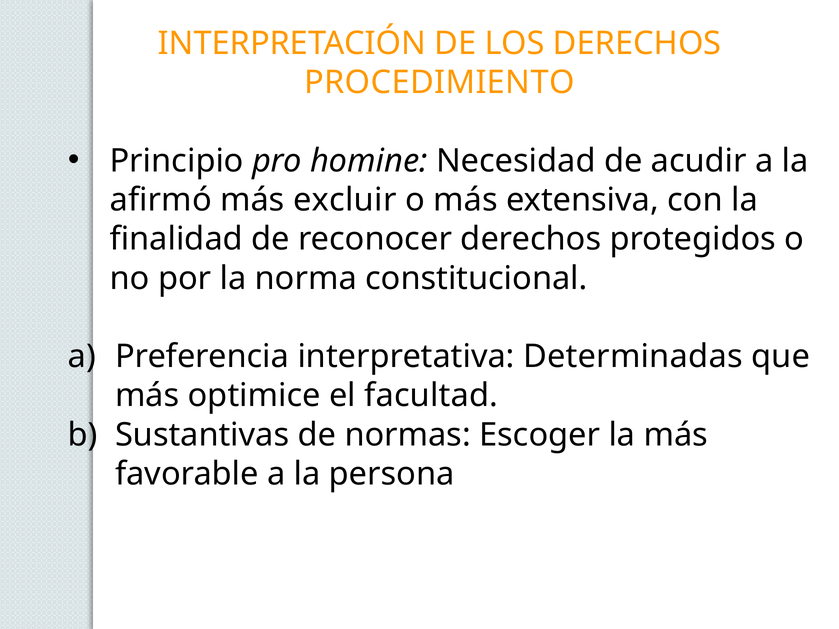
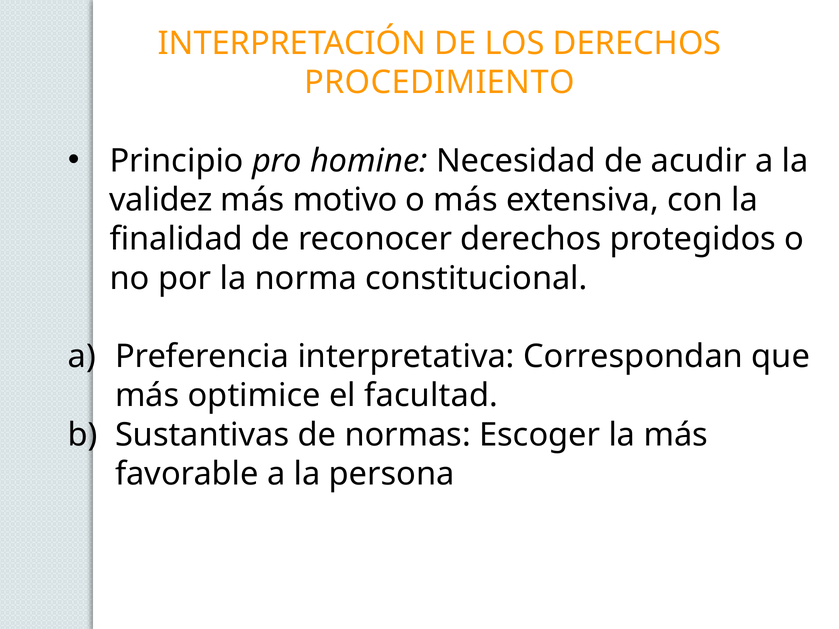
afirmó: afirmó -> validez (161, 200)
excluir: excluir -> motivo (345, 200)
Determinadas: Determinadas -> Correspondan (633, 357)
